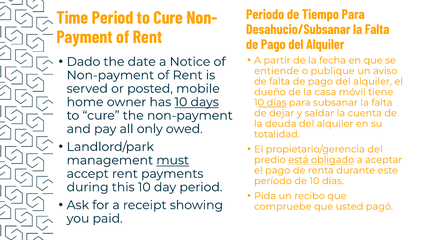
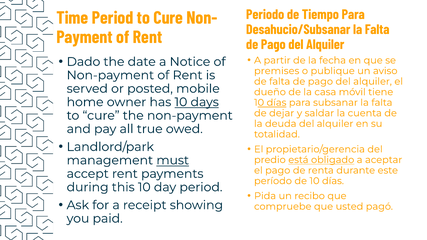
entiende: entiende -> premises (277, 71)
only: only -> true (150, 129)
